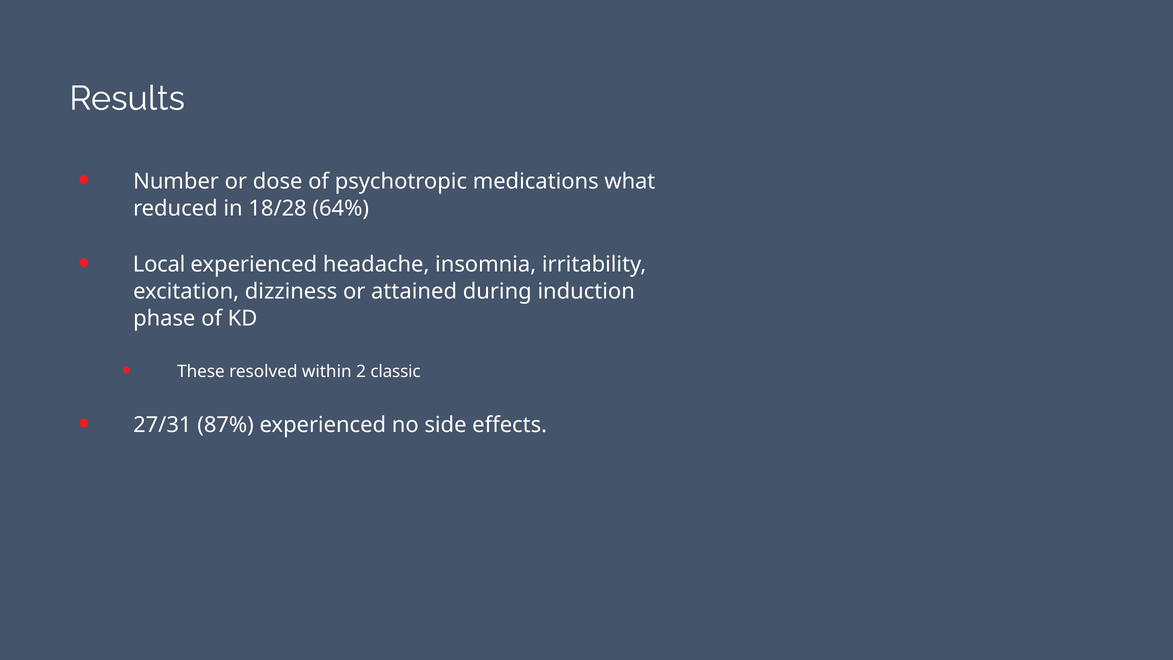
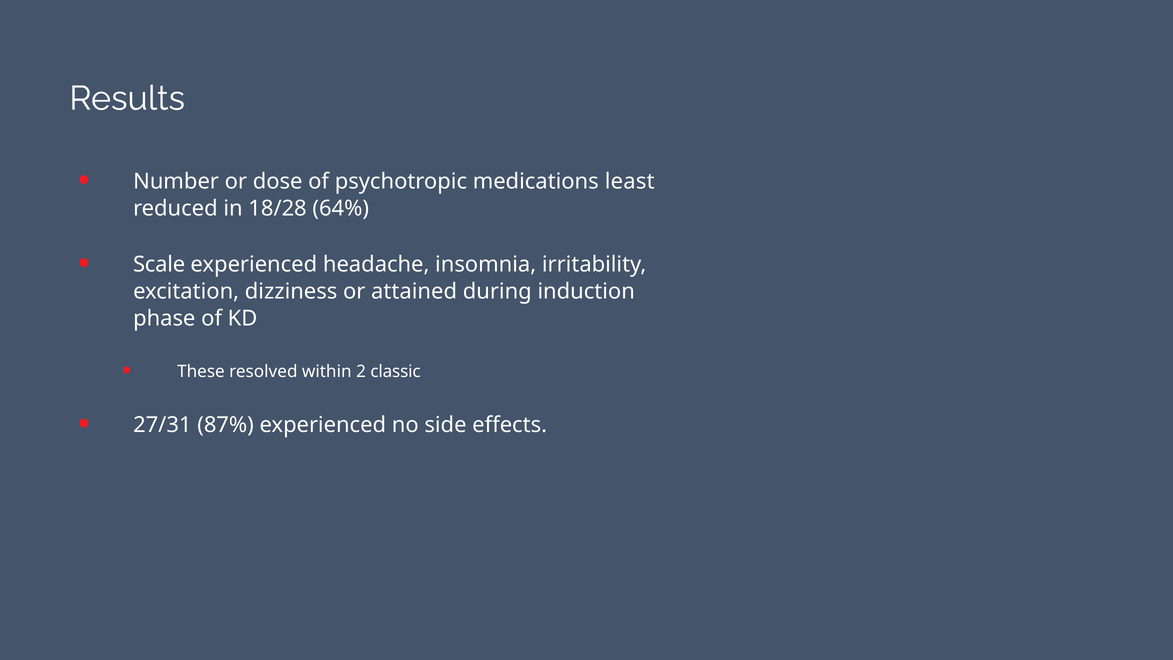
what: what -> least (630, 181)
Local: Local -> Scale (159, 265)
